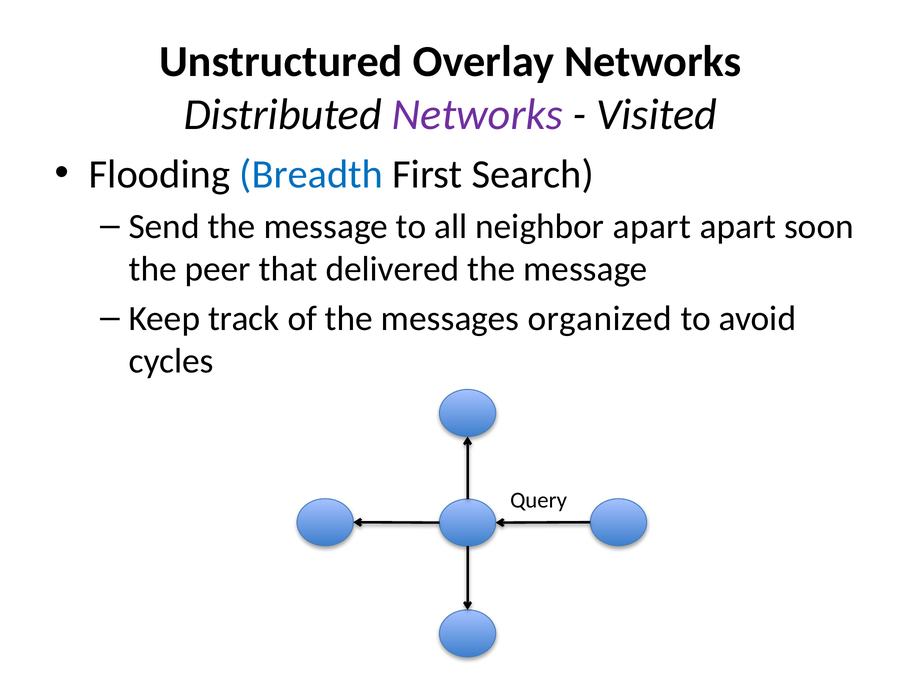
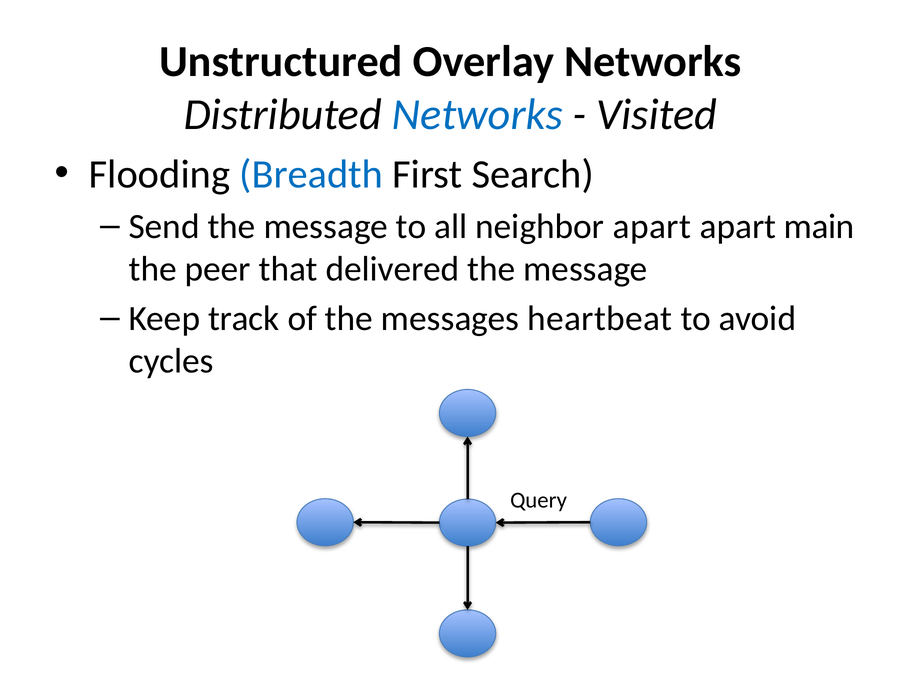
Networks colour: purple -> blue (477, 115)
soon: soon -> main (819, 227)
organized: organized -> heartbeat (600, 319)
